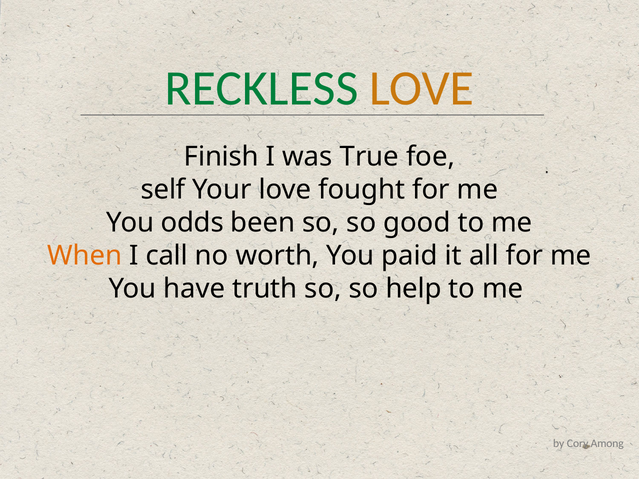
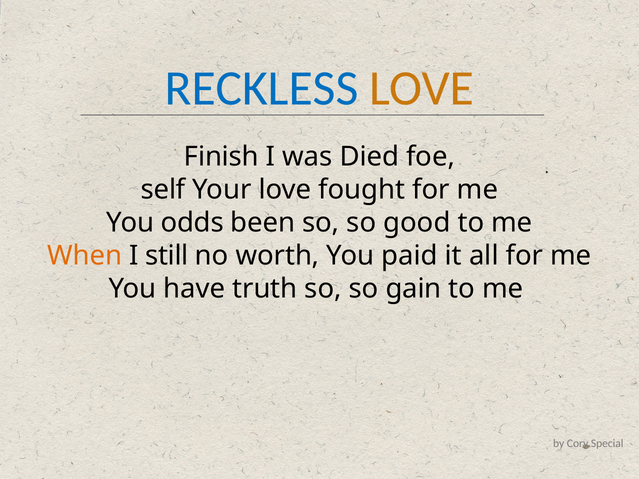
RECKLESS colour: green -> blue (262, 89)
True: True -> Died (369, 157)
call: call -> still (167, 256)
help: help -> gain (414, 289)
Among: Among -> Special (607, 444)
